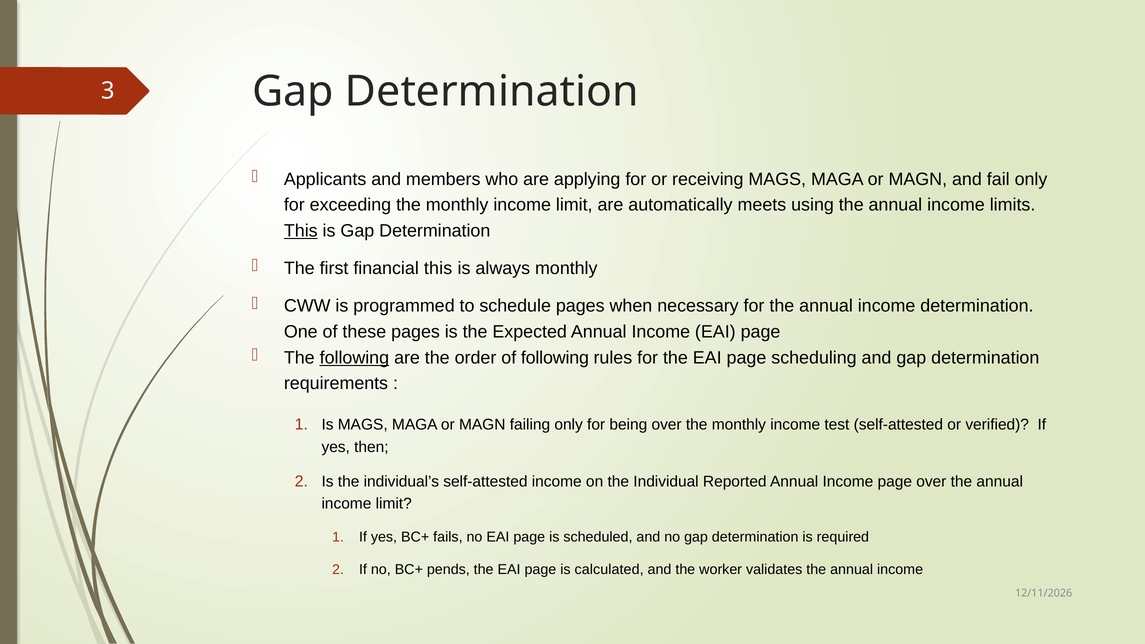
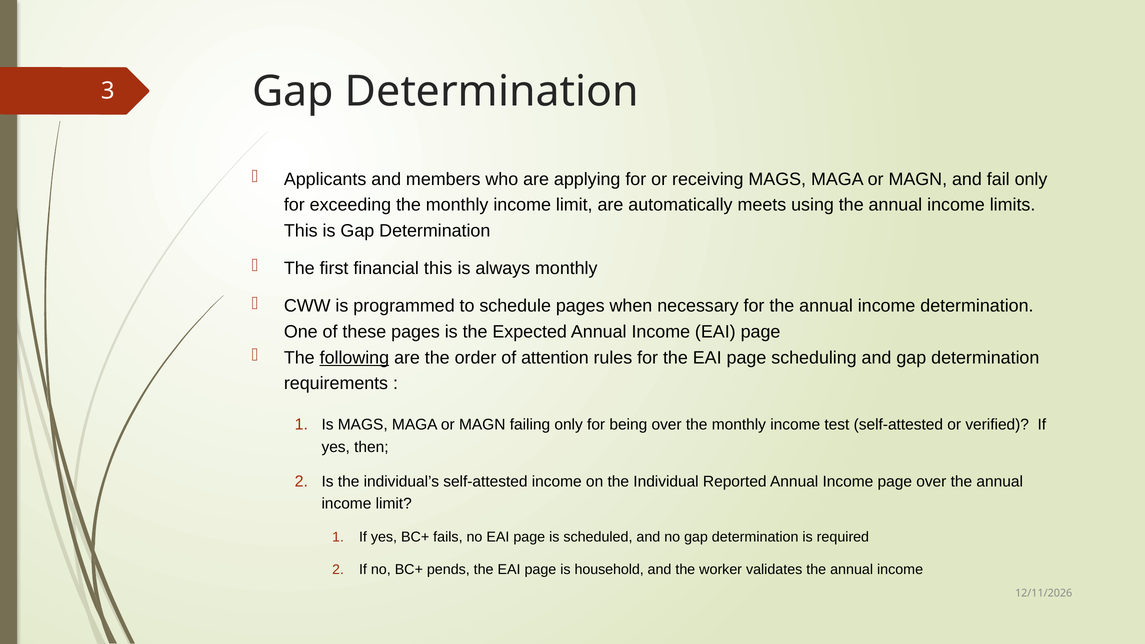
This underline: present -> none (301, 231)
of following: following -> attention (555, 358)
calculated: calculated -> household (609, 570)
